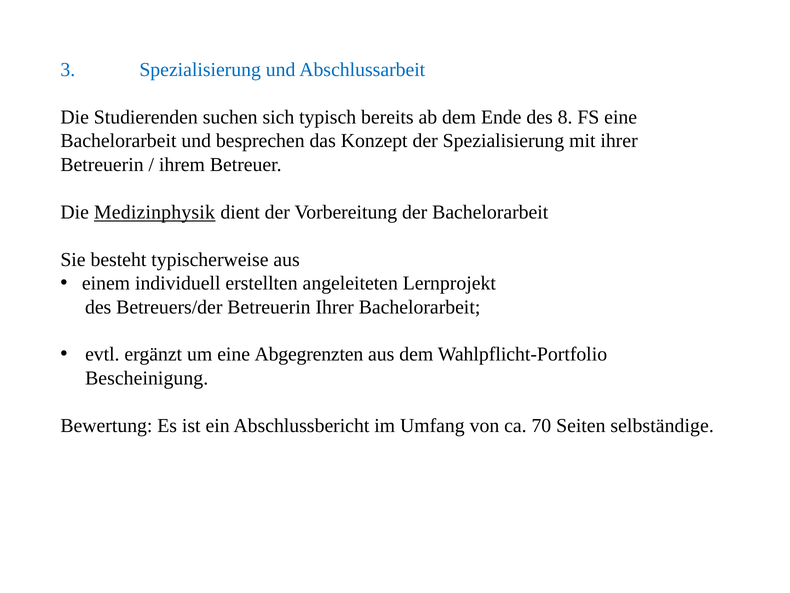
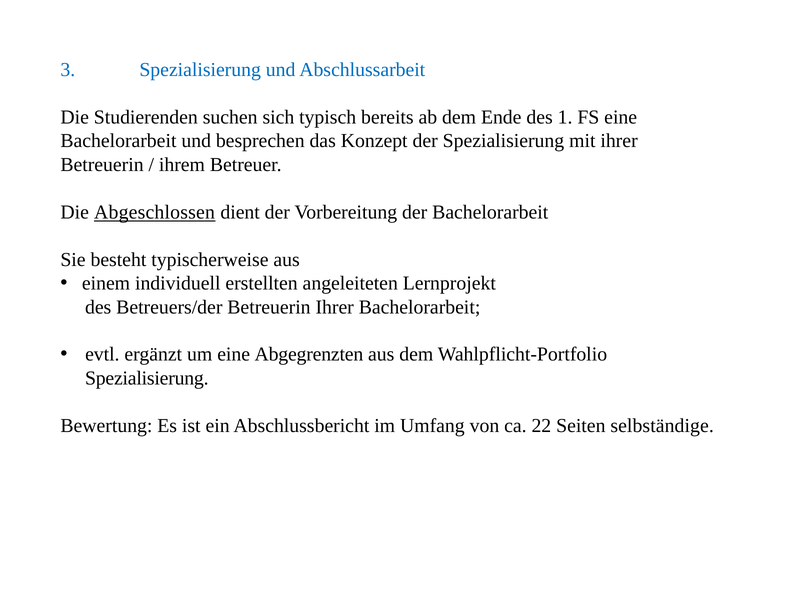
8: 8 -> 1 (565, 117)
Medizinphysik: Medizinphysik -> Abgeschlossen (154, 212)
Bescheinigung: Bescheinigung -> Spezialisierung (147, 378)
70: 70 -> 22 (541, 425)
